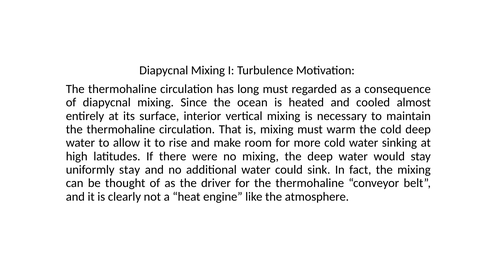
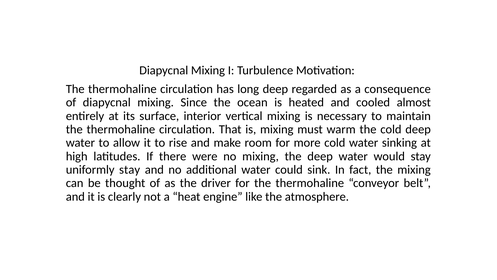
long must: must -> deep (275, 89)
